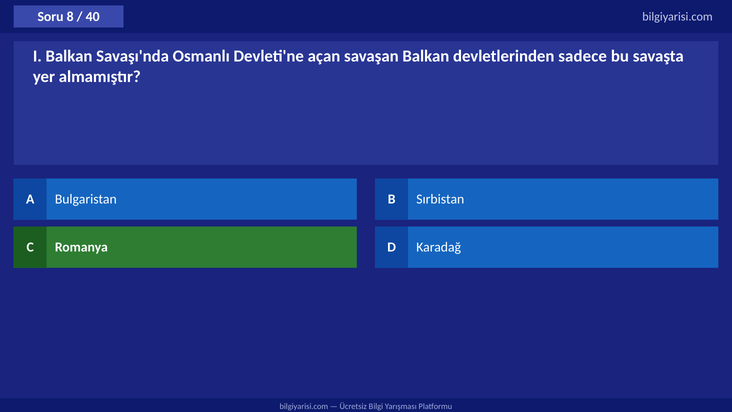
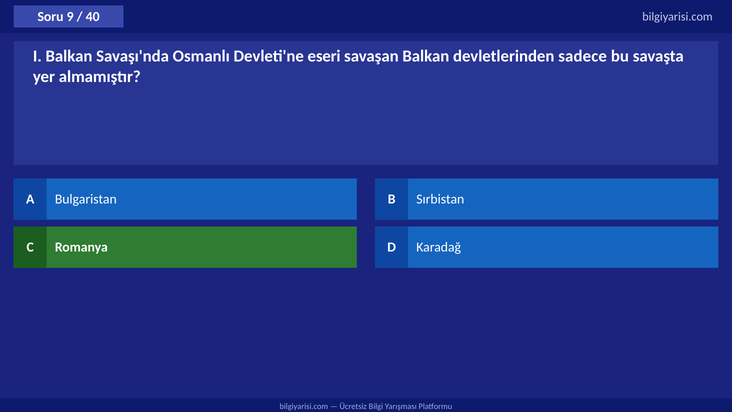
8: 8 -> 9 (70, 17)
açan: açan -> eseri (324, 56)
